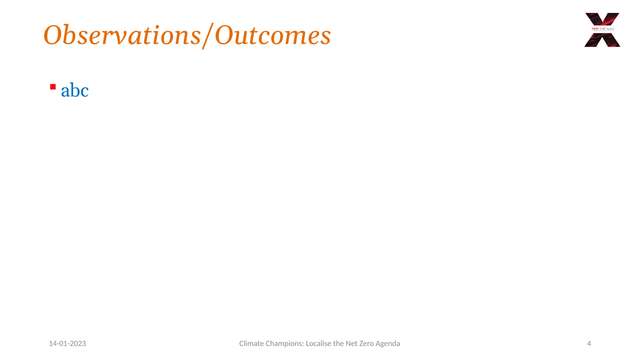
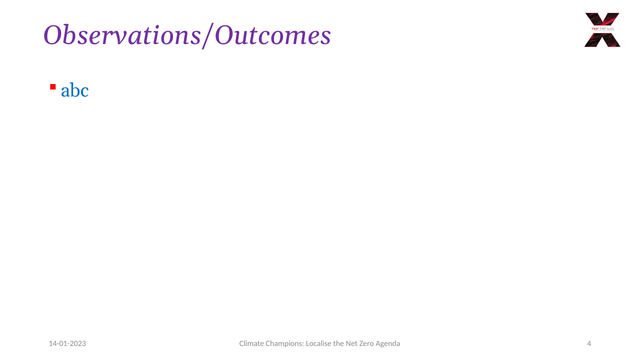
Observations/Outcomes colour: orange -> purple (187, 35)
